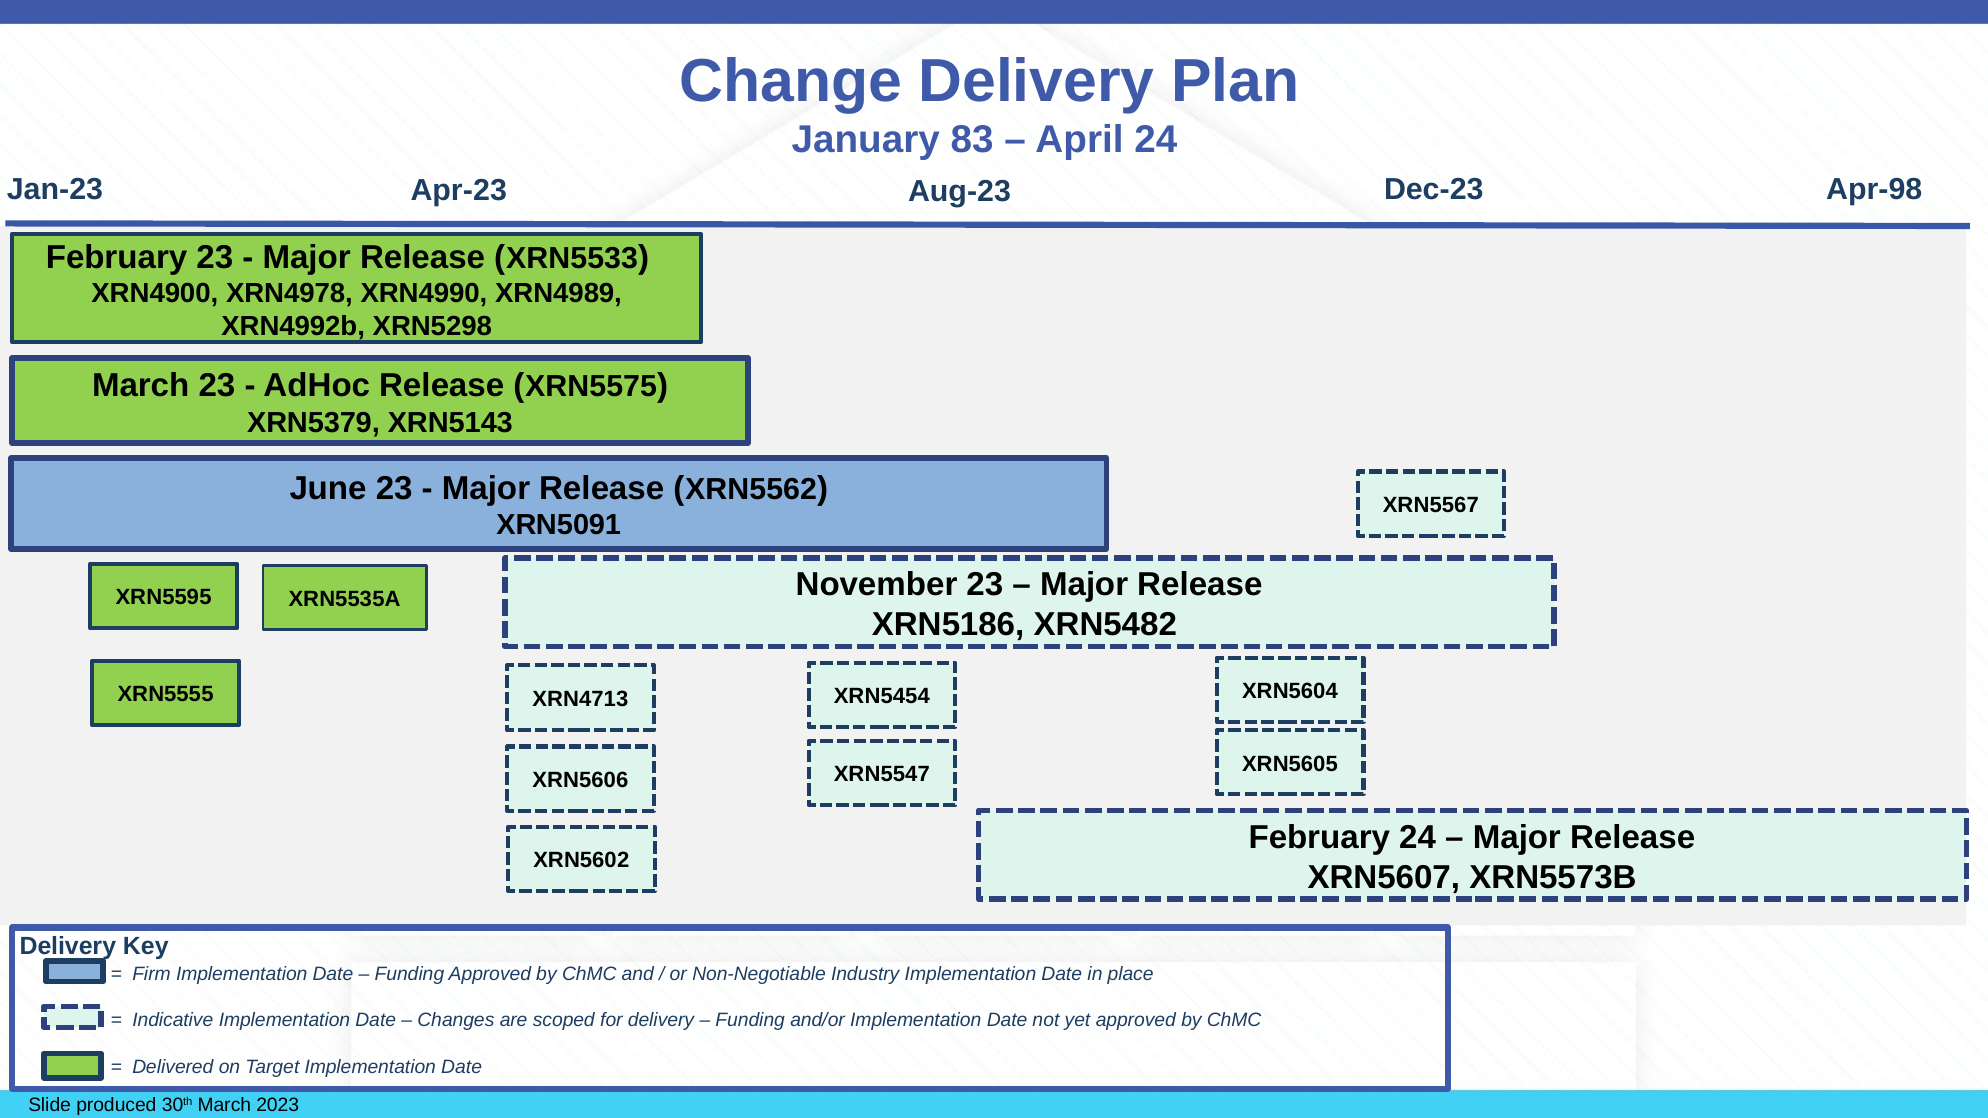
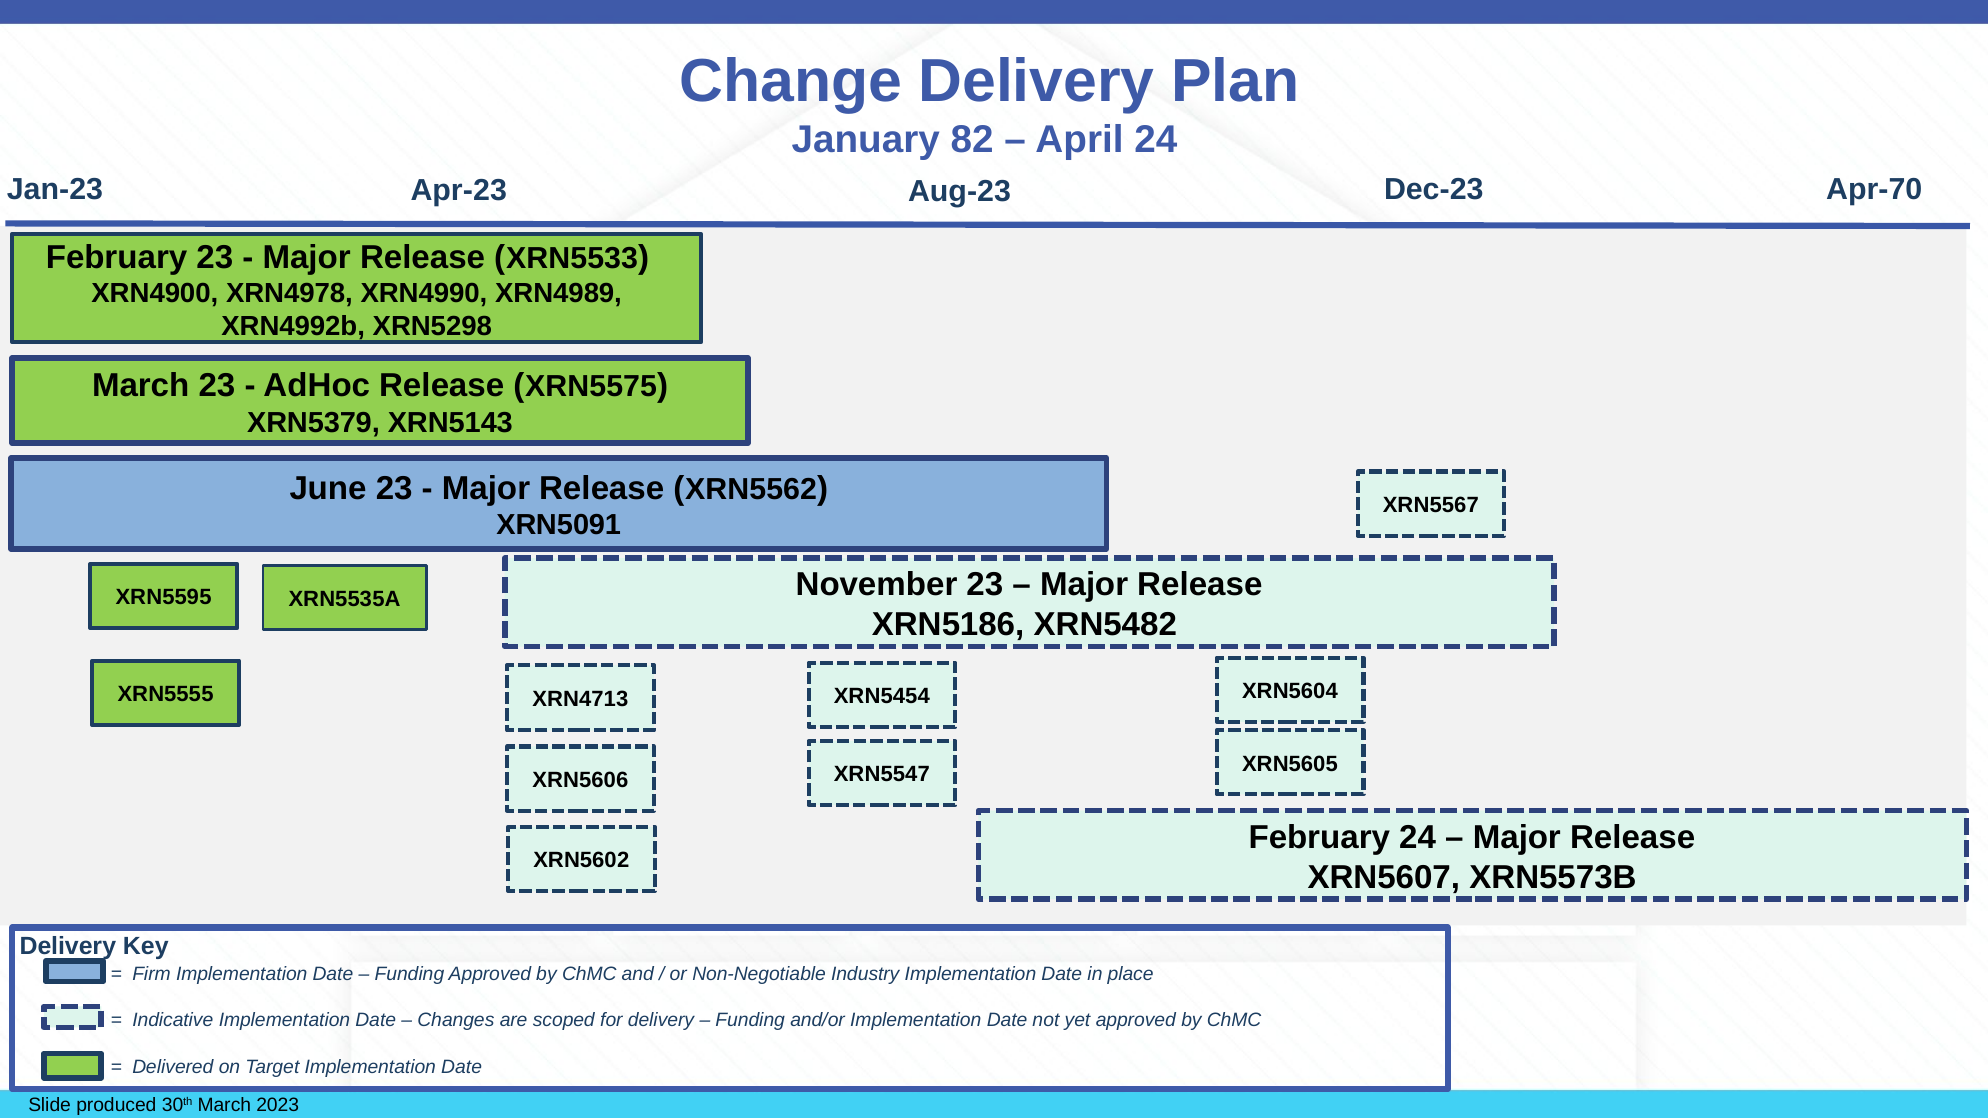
83: 83 -> 82 (972, 140)
Apr-98: Apr-98 -> Apr-70 (1874, 189)
